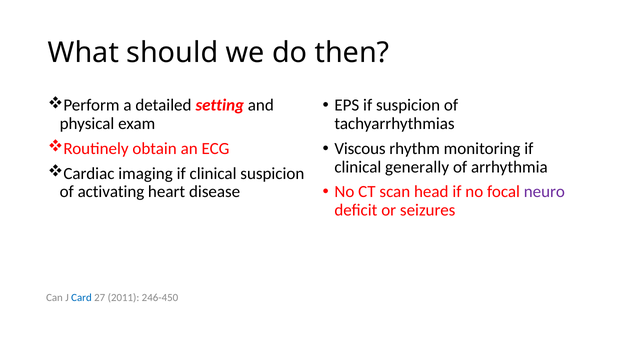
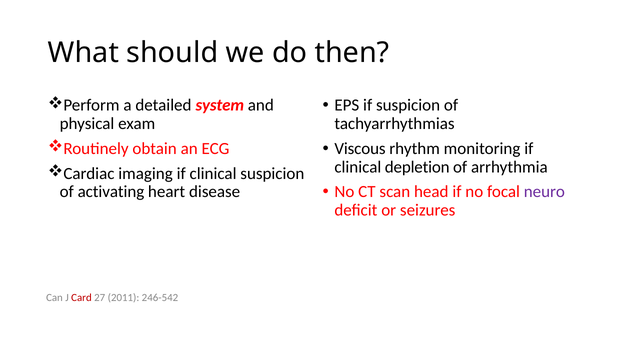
setting: setting -> system (220, 105)
generally: generally -> depletion (417, 167)
Card colour: blue -> red (81, 298)
246-450: 246-450 -> 246-542 (160, 298)
